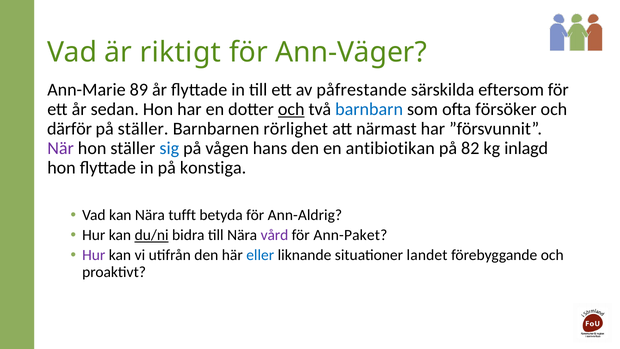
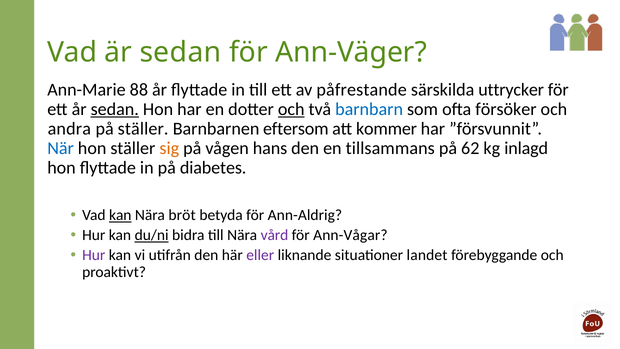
är riktigt: riktigt -> sedan (180, 52)
89: 89 -> 88 (139, 90)
eftersom: eftersom -> uttrycker (511, 90)
sedan underline: none -> present (115, 109)
därför: därför -> andra (69, 129)
rörlighet: rörlighet -> eftersom (296, 129)
närmast: närmast -> kommer (387, 129)
När colour: purple -> blue (61, 148)
sig colour: blue -> orange (169, 148)
antibiotikan: antibiotikan -> tillsammans (390, 148)
82: 82 -> 62 (470, 148)
konstiga: konstiga -> diabetes (213, 168)
kan underline: none -> present (120, 215)
tufft: tufft -> bröt (182, 215)
Ann-Paket: Ann-Paket -> Ann-Vågar (350, 235)
eller colour: blue -> purple (260, 255)
